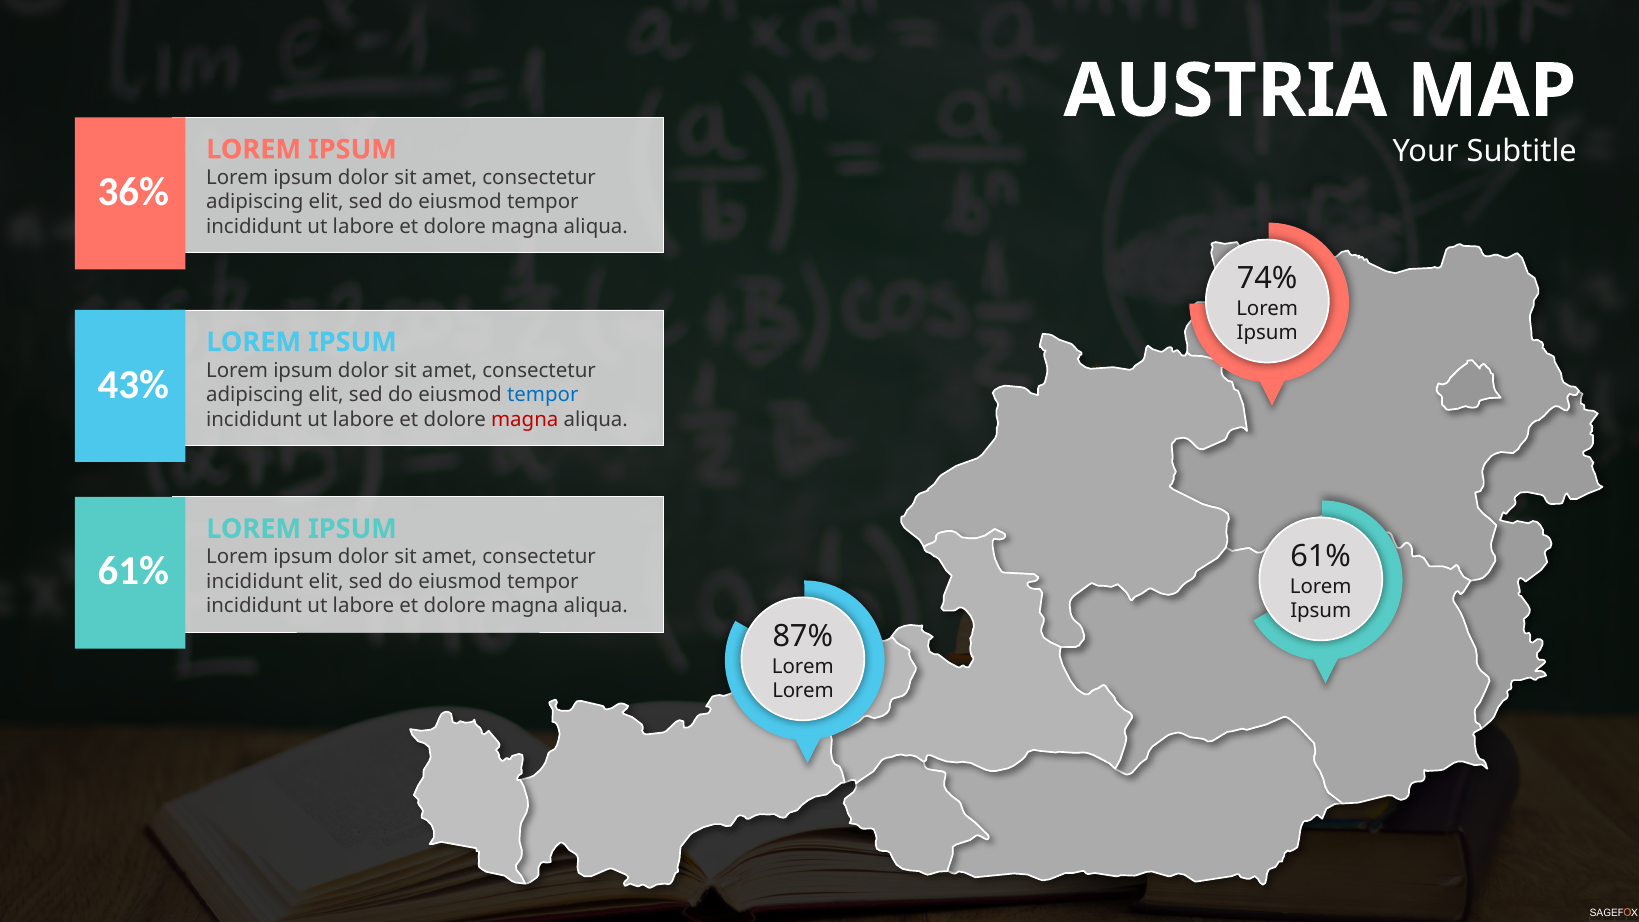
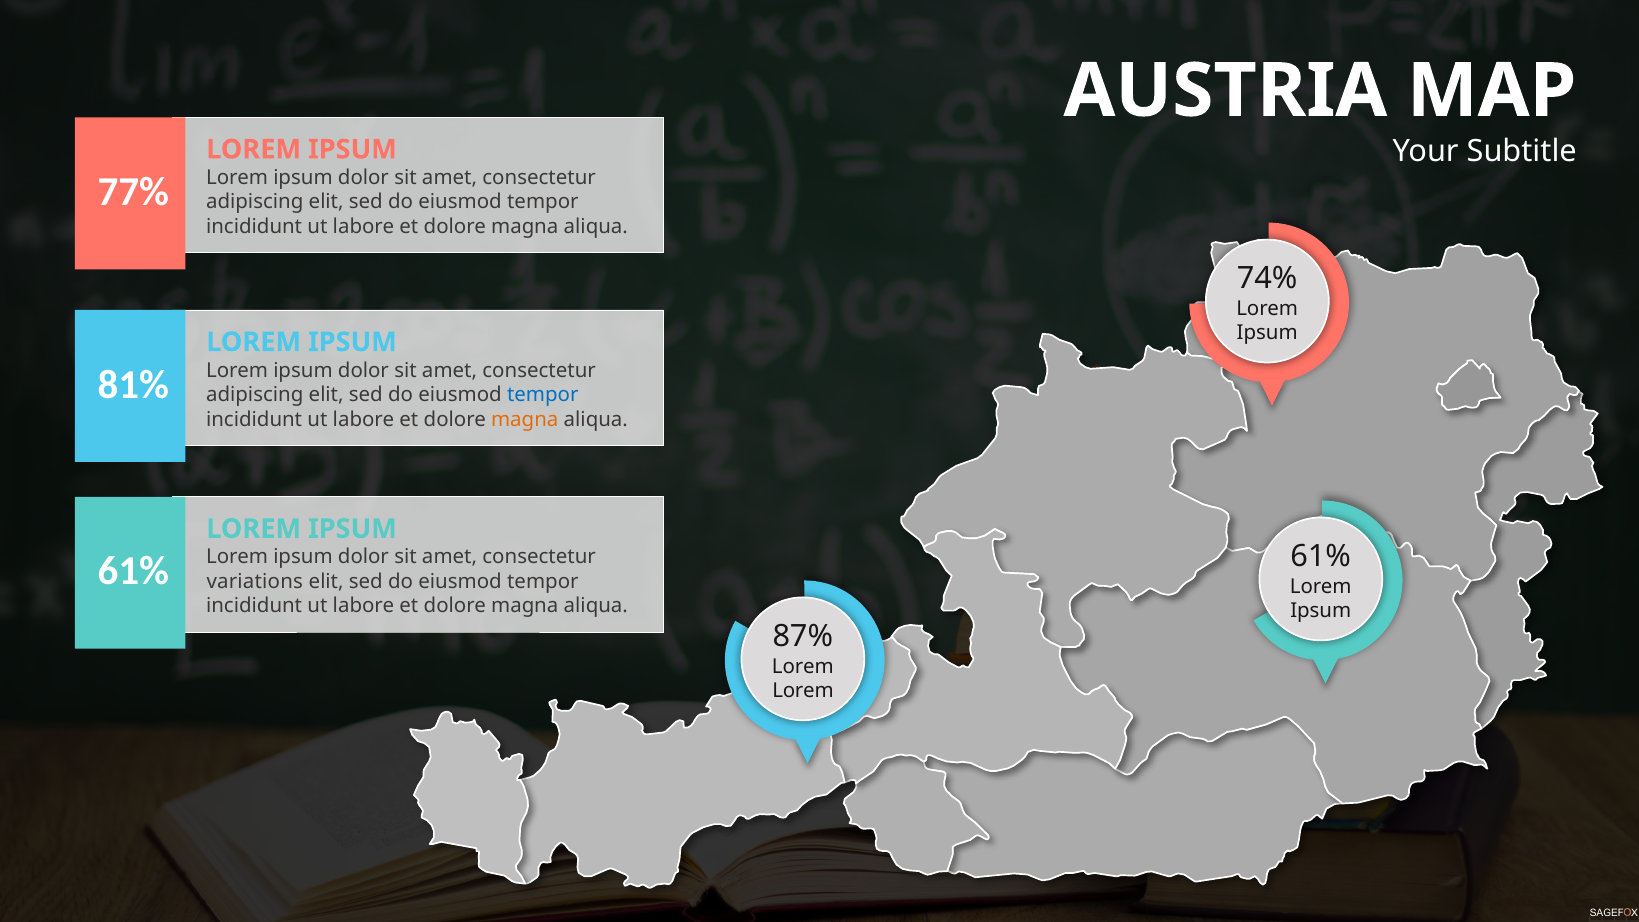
36%: 36% -> 77% (133, 192)
43%: 43% -> 81% (133, 385)
magna colour: red -> orange (525, 419)
incididunt: incididunt -> variations (255, 582)
